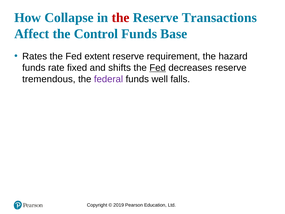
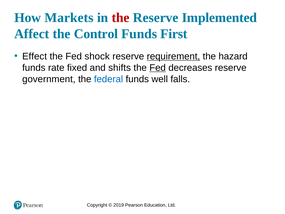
Collapse: Collapse -> Markets (69, 18)
Transactions: Transactions -> Implemented (219, 18)
Base: Base -> First (174, 34)
Rates: Rates -> Effect (35, 56)
extent: extent -> shock (97, 56)
requirement underline: none -> present (173, 56)
tremendous: tremendous -> government (49, 79)
federal colour: purple -> blue (109, 79)
